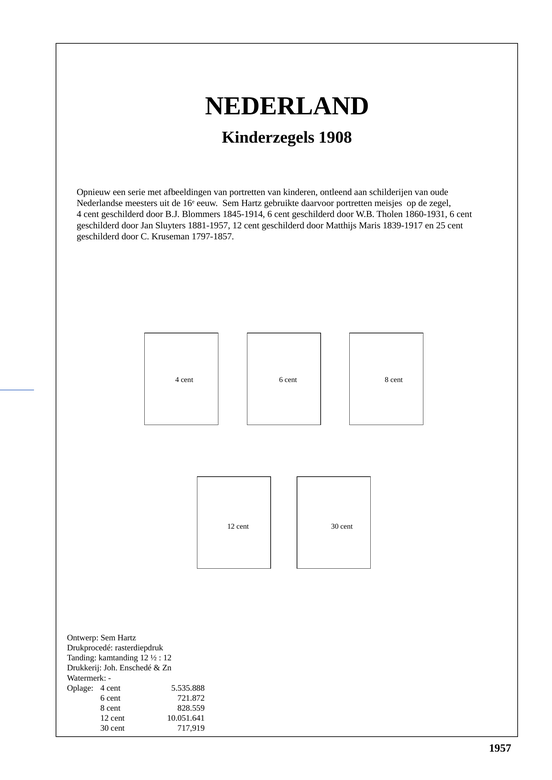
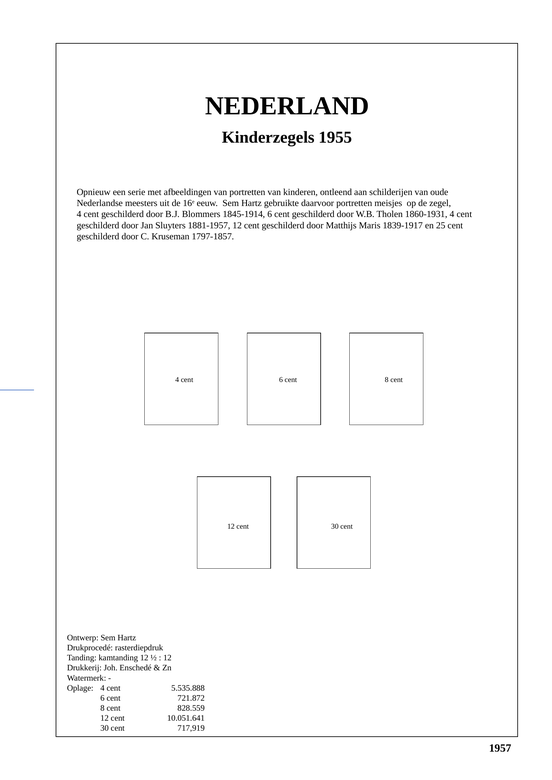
1908: 1908 -> 1955 (335, 138)
1860-1931 6: 6 -> 4 (452, 214)
